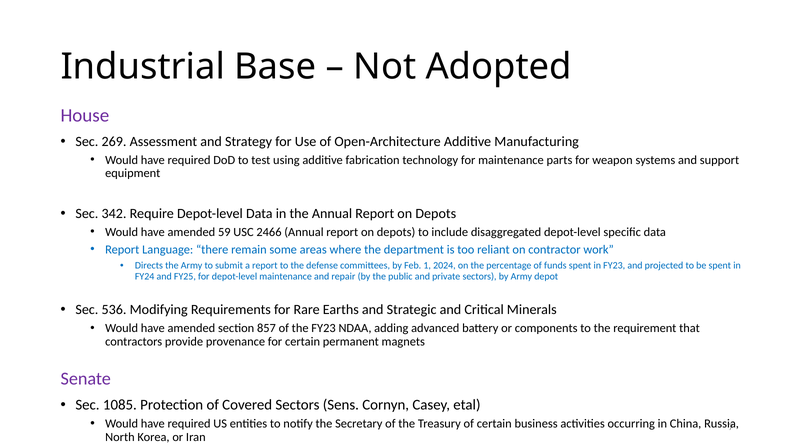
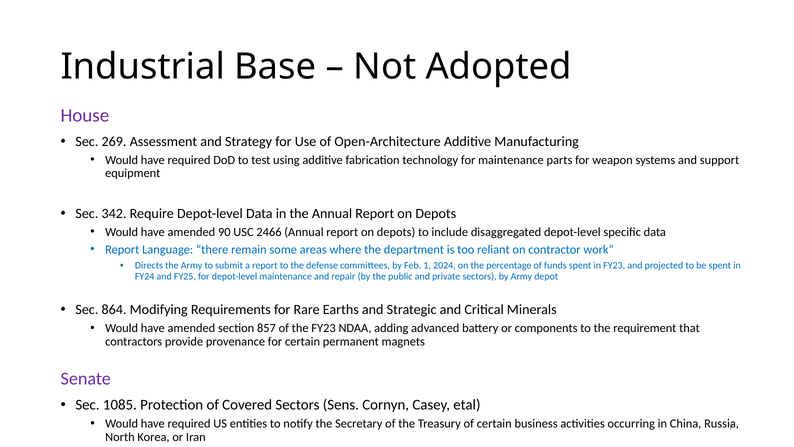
59: 59 -> 90 (224, 232)
536: 536 -> 864 (114, 310)
